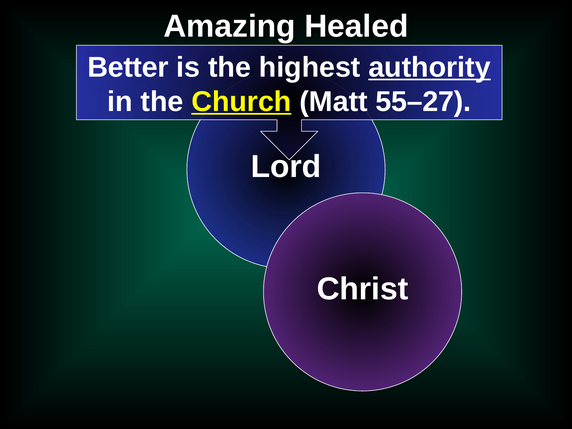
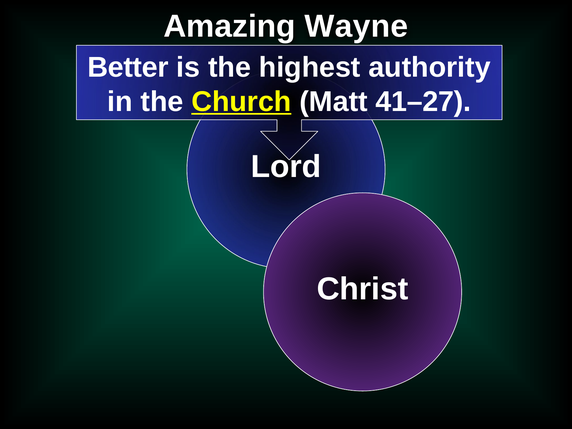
Healed: Healed -> Wayne (356, 26)
authority underline: present -> none (430, 67)
55–27: 55–27 -> 41–27 (423, 102)
